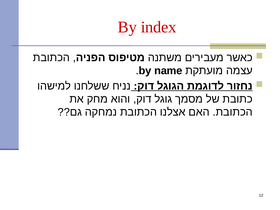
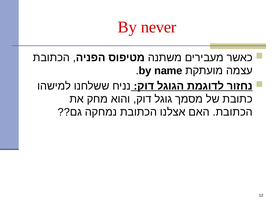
index: index -> never (159, 27)
